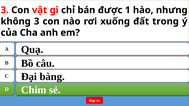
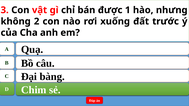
không 3: 3 -> 2 (37, 21)
trong: trong -> trước (166, 21)
